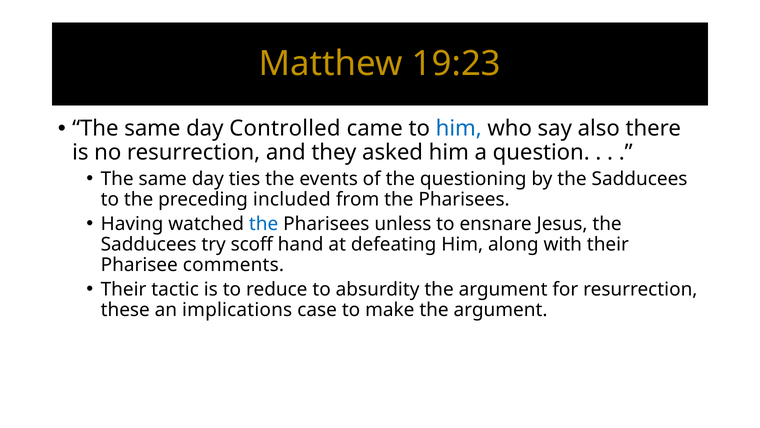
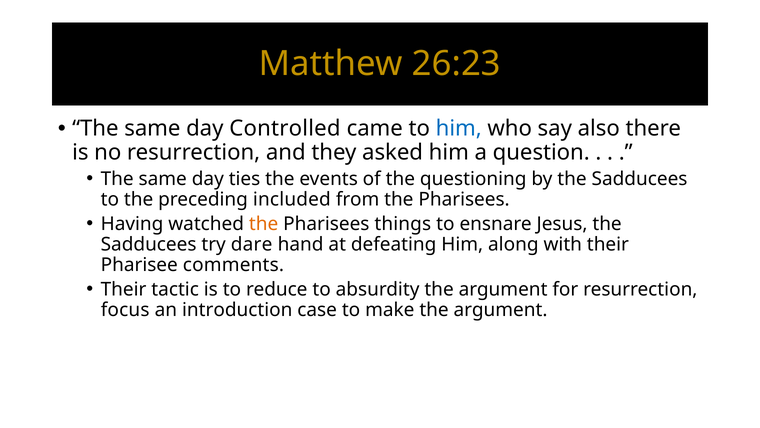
19:23: 19:23 -> 26:23 (456, 64)
the colour: blue -> orange (264, 224)
unless: unless -> things (403, 224)
scoff: scoff -> dare (252, 244)
these: these -> focus (125, 310)
implications: implications -> introduction (237, 310)
